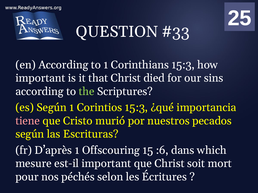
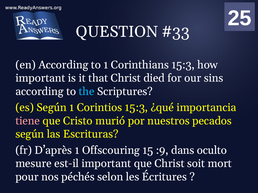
the colour: light green -> light blue (87, 92)
:6: :6 -> :9 (162, 151)
which: which -> oculto (212, 151)
